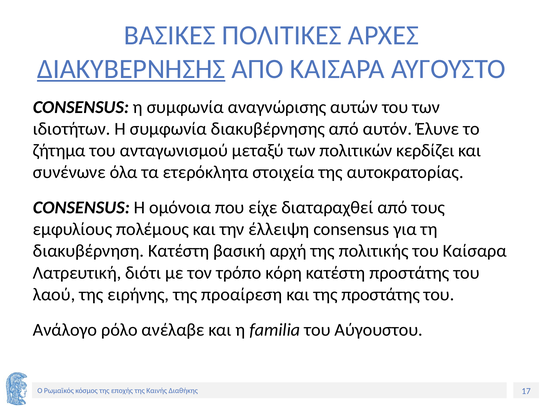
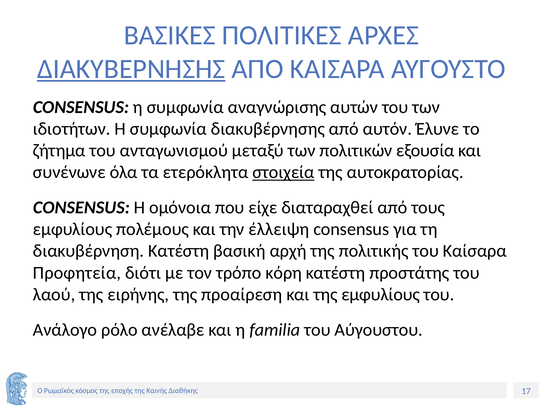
κερδίζει: κερδίζει -> εξουσία (425, 151)
στοιχεία underline: none -> present (283, 172)
Λατρευτική: Λατρευτική -> Προφητεία (77, 273)
της προστάτης: προστάτης -> εμφυλίους (381, 295)
